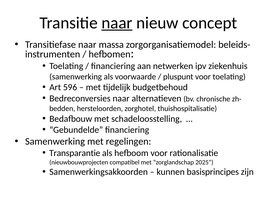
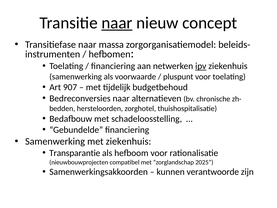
ipv underline: none -> present (201, 66)
596: 596 -> 907 (70, 87)
met regelingen: regelingen -> ziekenhuis (128, 141)
basisprincipes: basisprincipes -> verantwoorde (213, 172)
